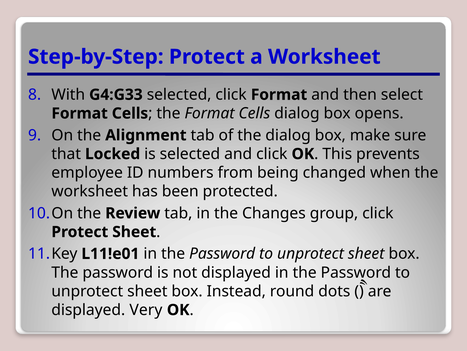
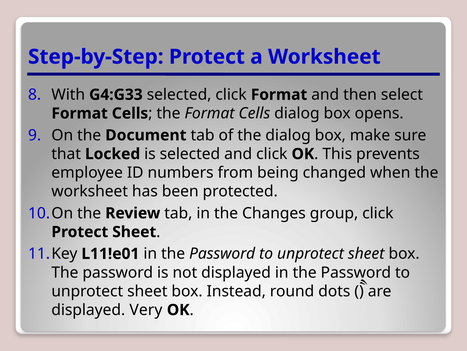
Alignment: Alignment -> Document (146, 135)
